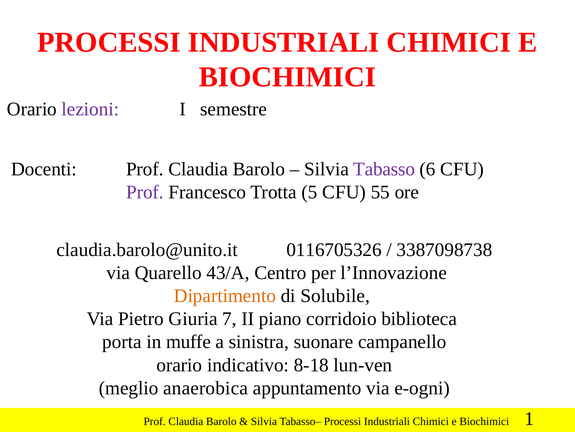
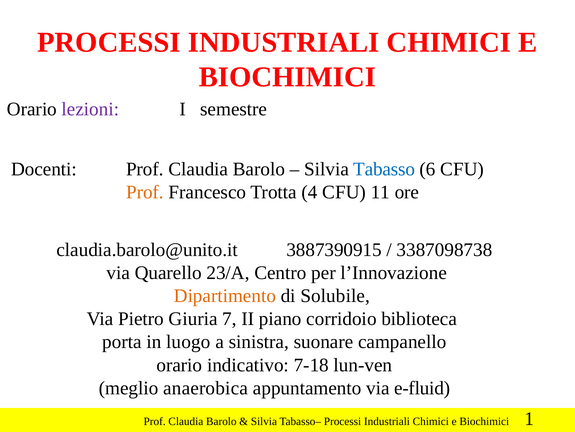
Tabasso colour: purple -> blue (384, 169)
Prof colour: purple -> orange (145, 192)
5: 5 -> 4 (310, 192)
55: 55 -> 11 (380, 192)
0116705326: 0116705326 -> 3887390915 (334, 249)
43/A: 43/A -> 23/A (228, 272)
muffe: muffe -> luogo (188, 341)
8-18: 8-18 -> 7-18 (311, 364)
e-ogni: e-ogni -> e-fluid (422, 387)
